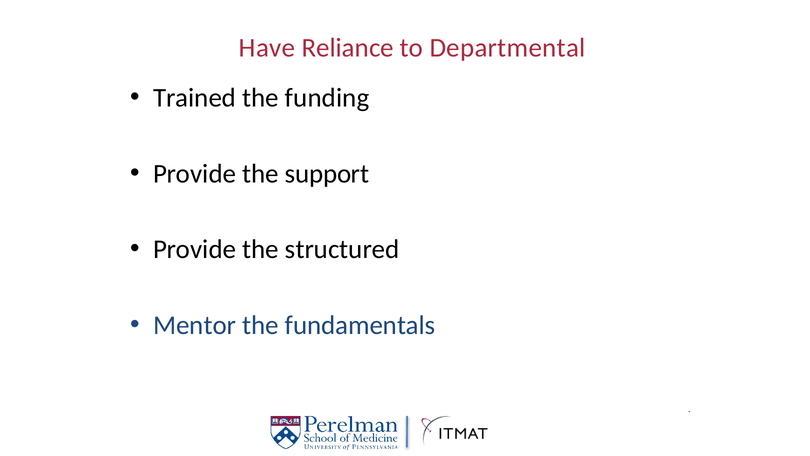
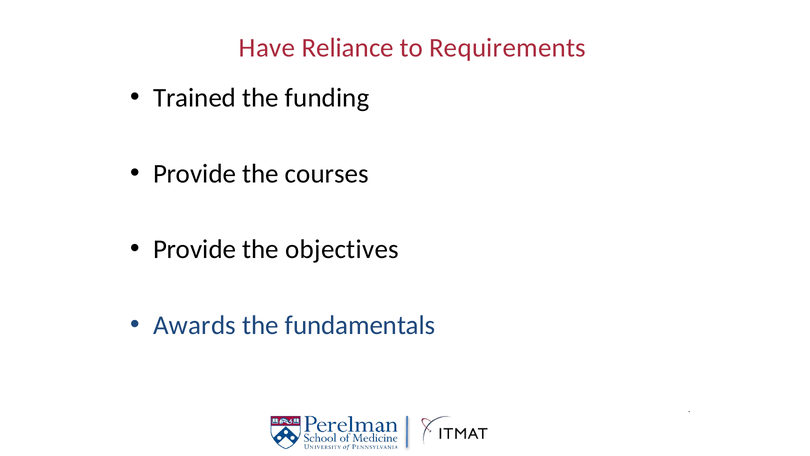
Departmental: Departmental -> Requirements (508, 48)
support: support -> courses (327, 174)
structured: structured -> objectives (342, 249)
Mentor: Mentor -> Awards (194, 325)
